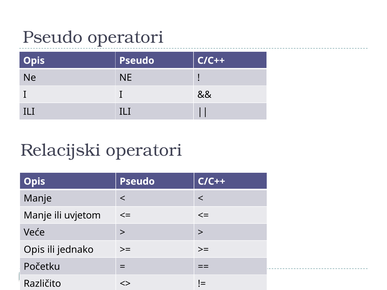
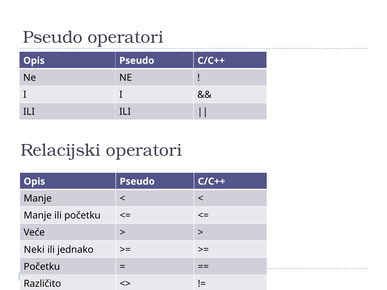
ili uvjetom: uvjetom -> početku (82, 216)
Opis: Opis -> Neki (34, 250)
